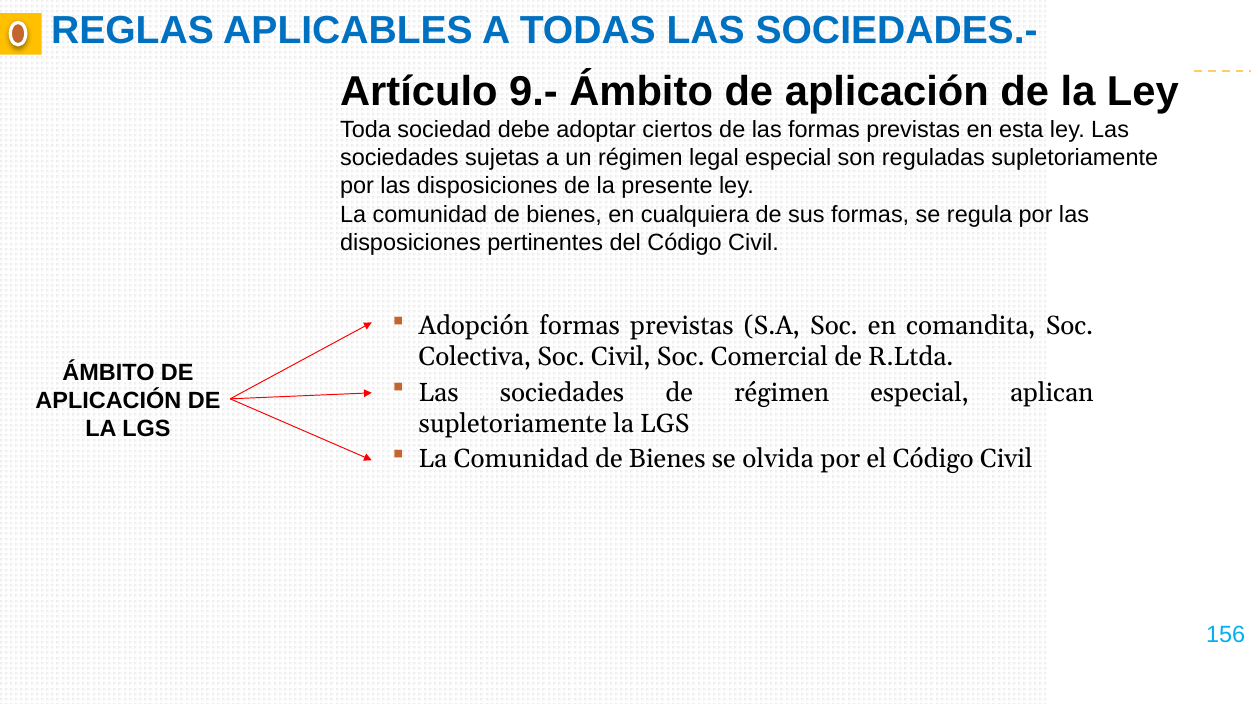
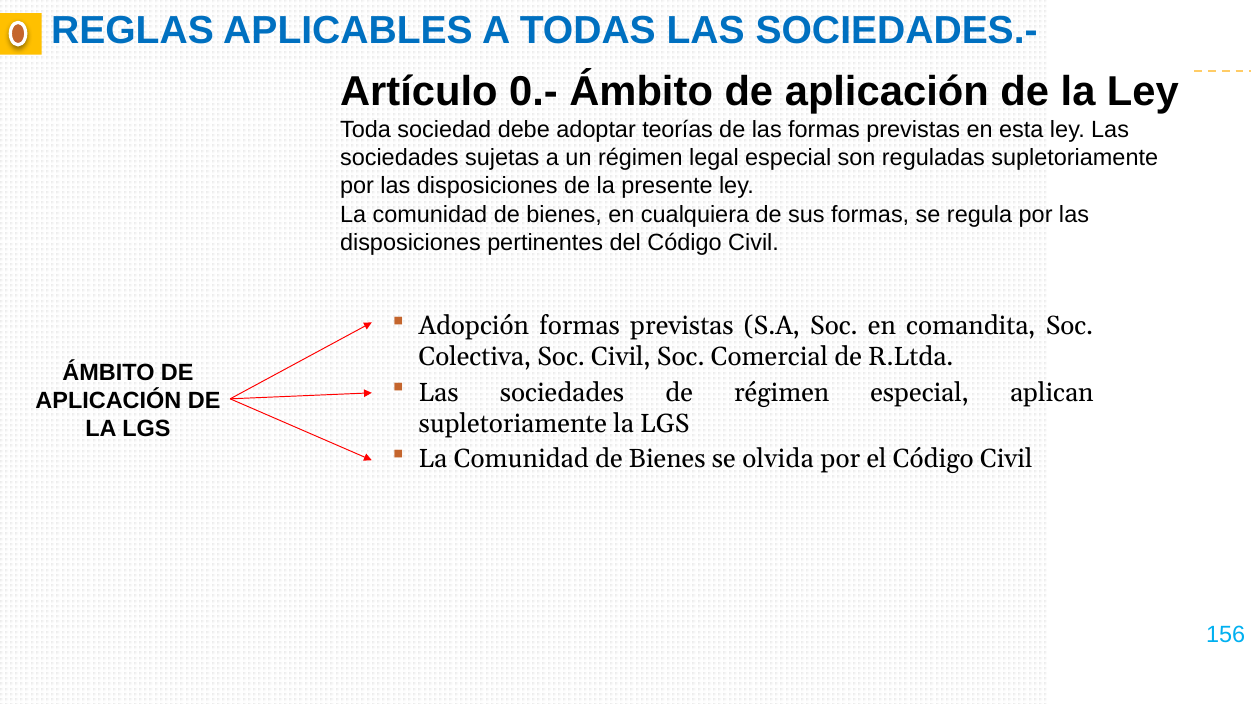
9.-: 9.- -> 0.- (533, 92)
ciertos: ciertos -> teorías (678, 130)
